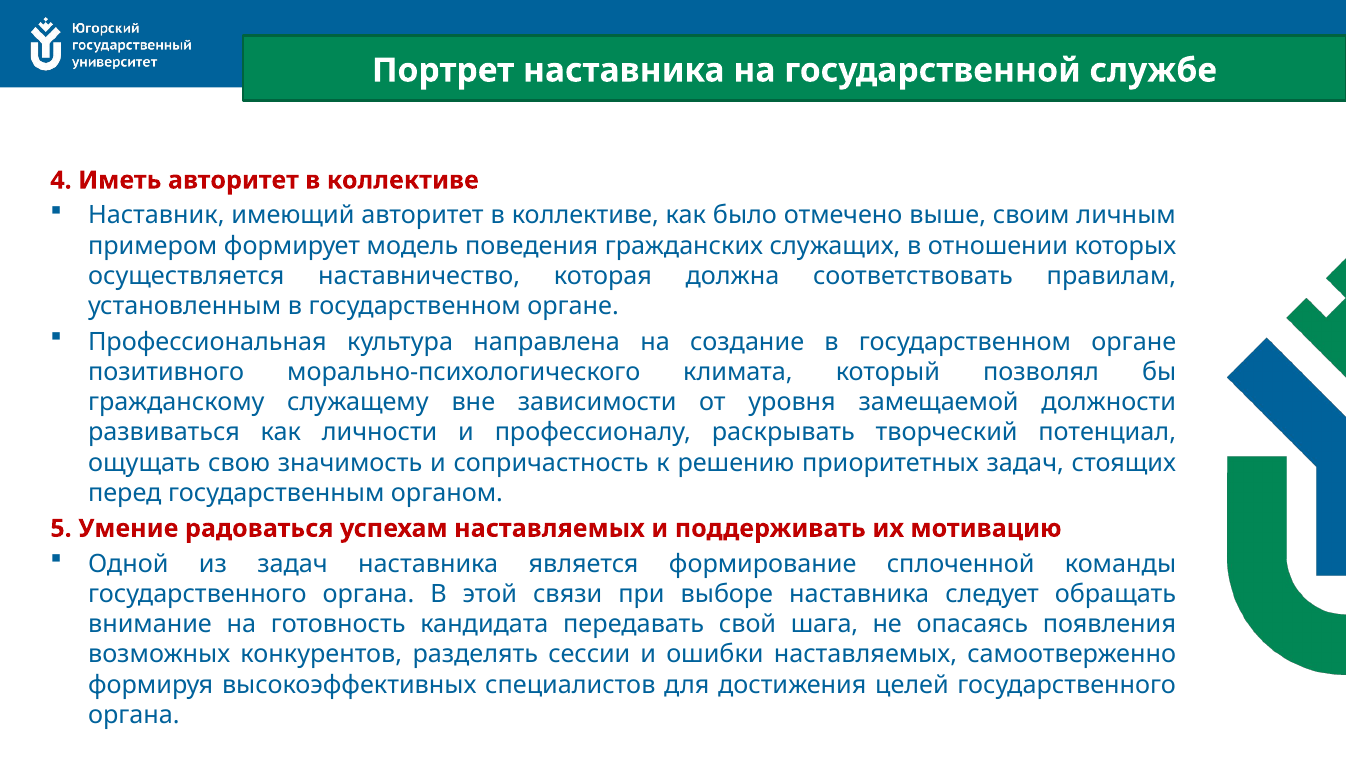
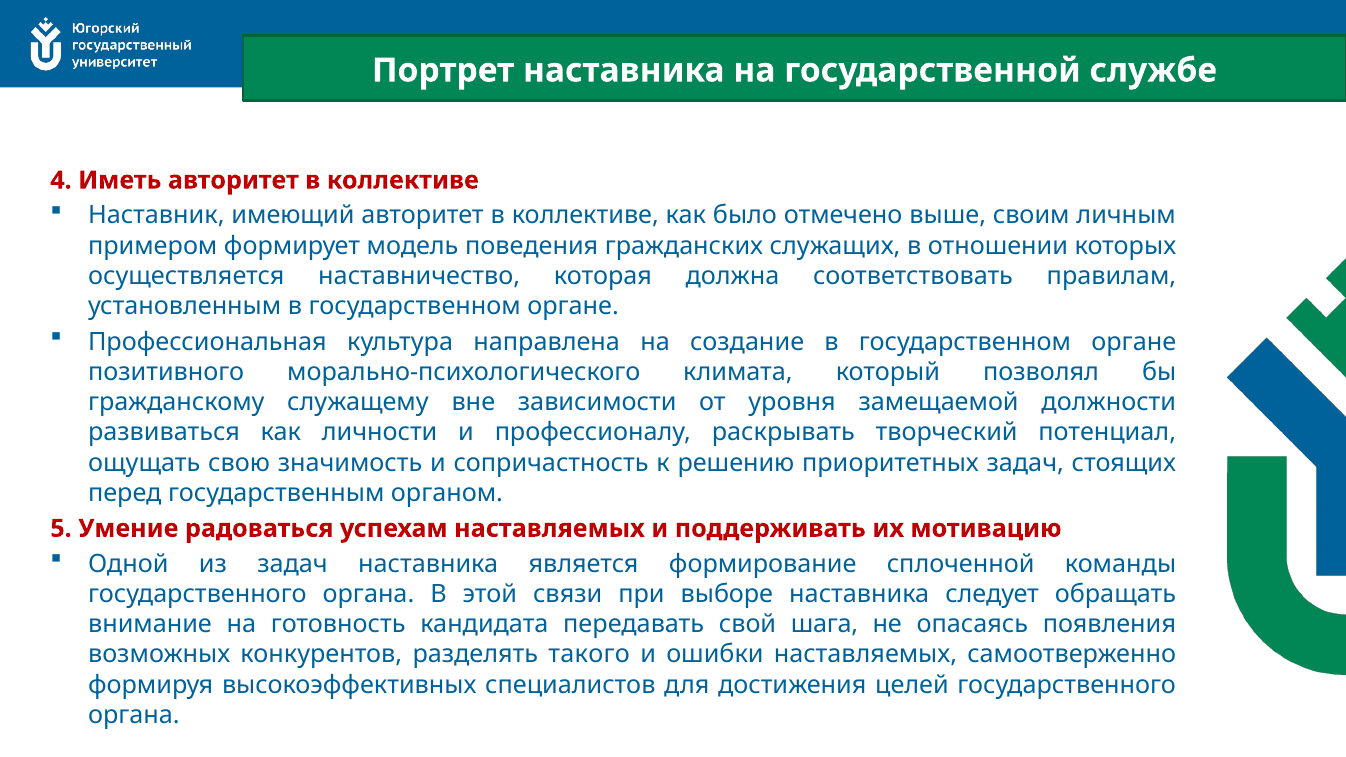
сессии: сессии -> такого (589, 655)
